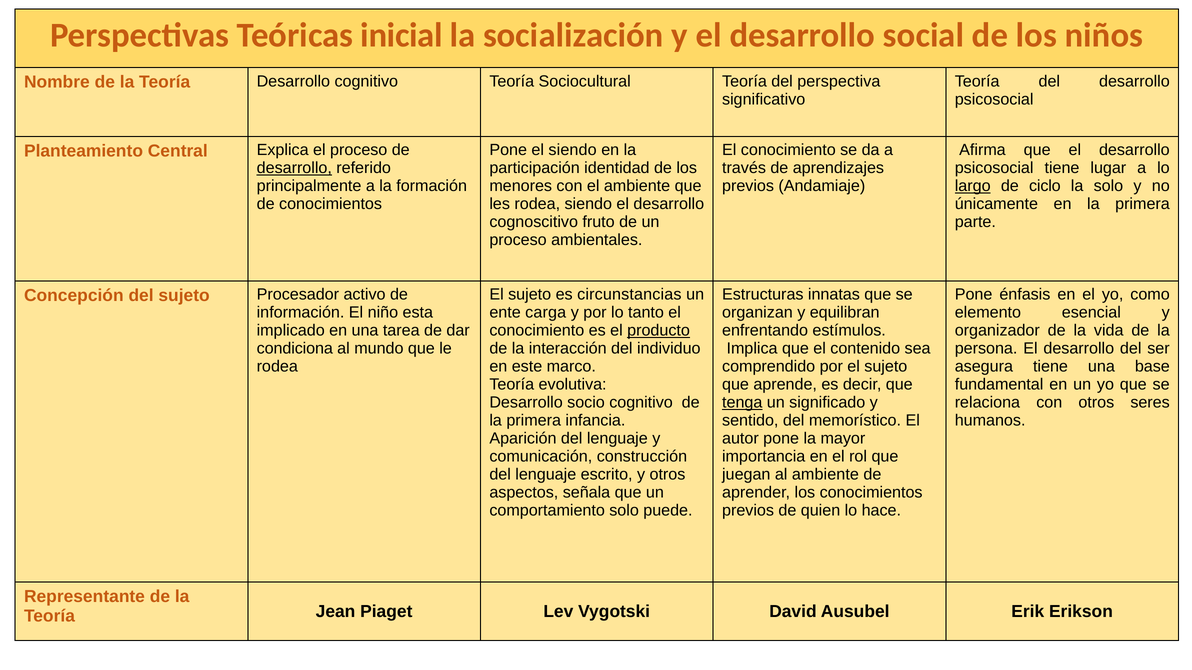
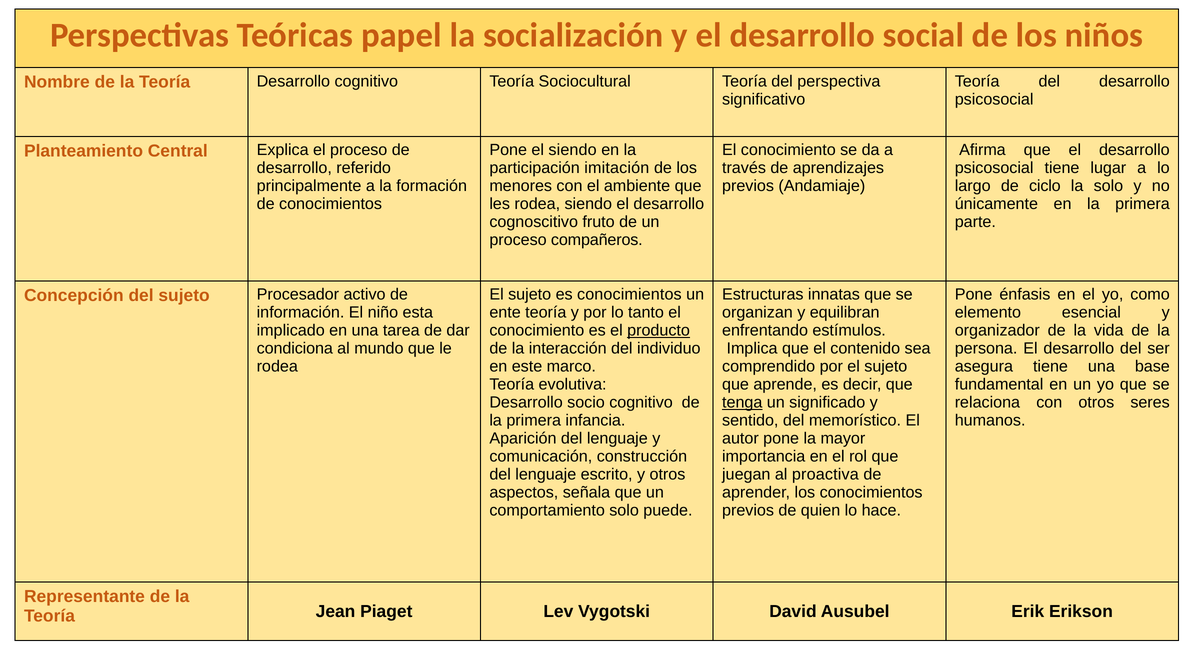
inicial: inicial -> papel (401, 35)
desarrollo underline: present -> none (294, 168)
identidad: identidad -> imitación (617, 168)
largo underline: present -> none (973, 186)
ambientales: ambientales -> compañeros (597, 240)
es circunstancias: circunstancias -> conocimientos (629, 295)
ente carga: carga -> teoría (546, 313)
al ambiente: ambiente -> proactiva (825, 475)
